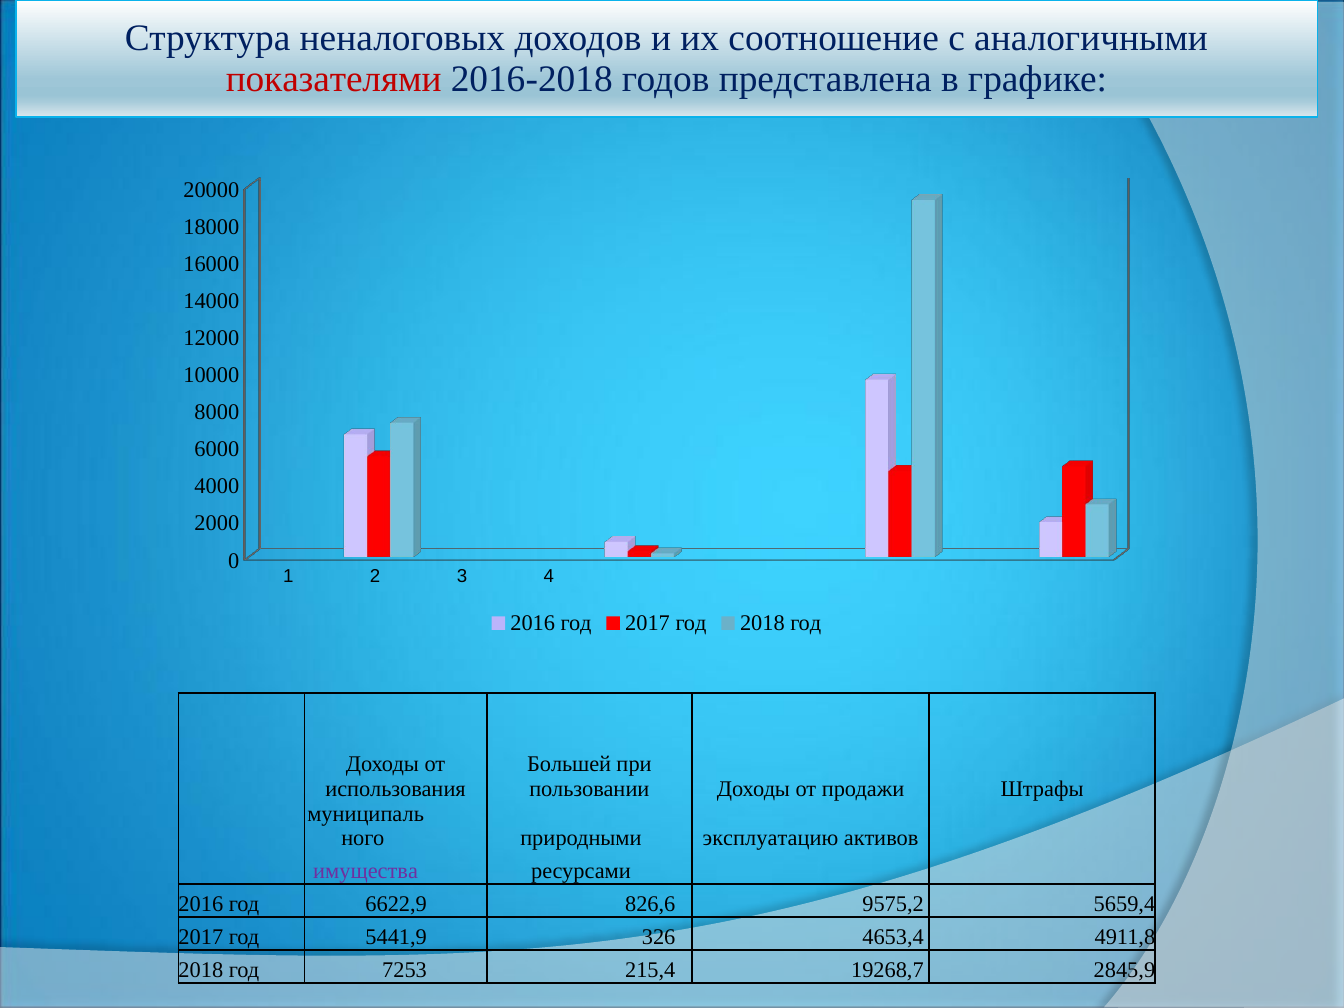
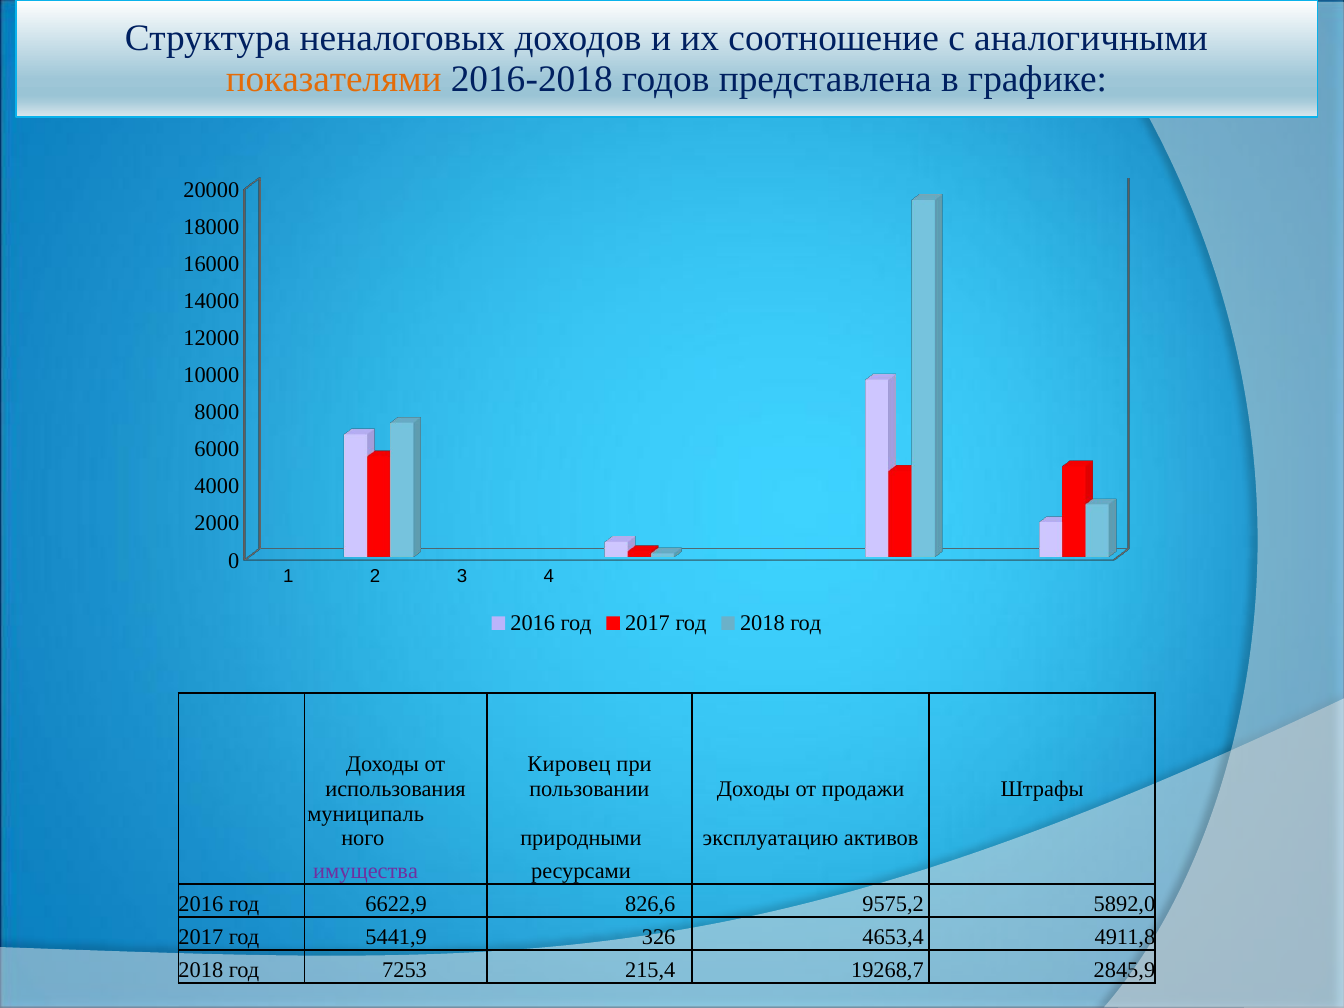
показателями colour: red -> orange (334, 80)
Большей: Большей -> Кировец (569, 764)
5659,4: 5659,4 -> 5892,0 (1124, 905)
